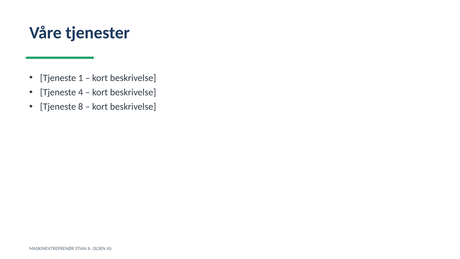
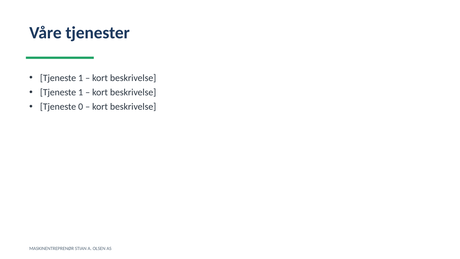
4: 4 -> 1 (81, 92)
8: 8 -> 0 (81, 107)
